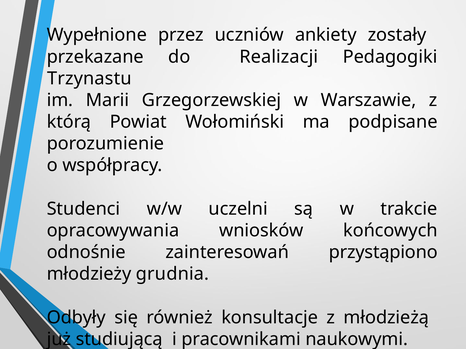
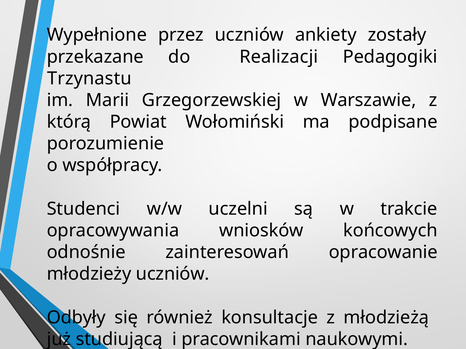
przystąpiono: przystąpiono -> opracowanie (383, 253)
młodzieży grudnia: grudnia -> uczniów (173, 274)
